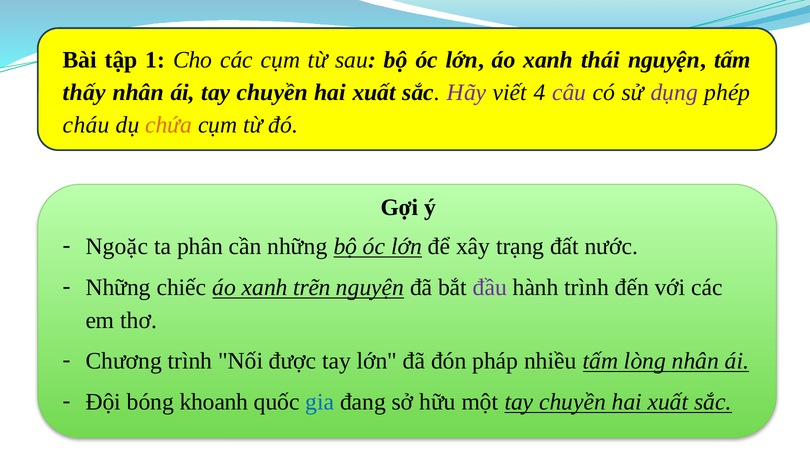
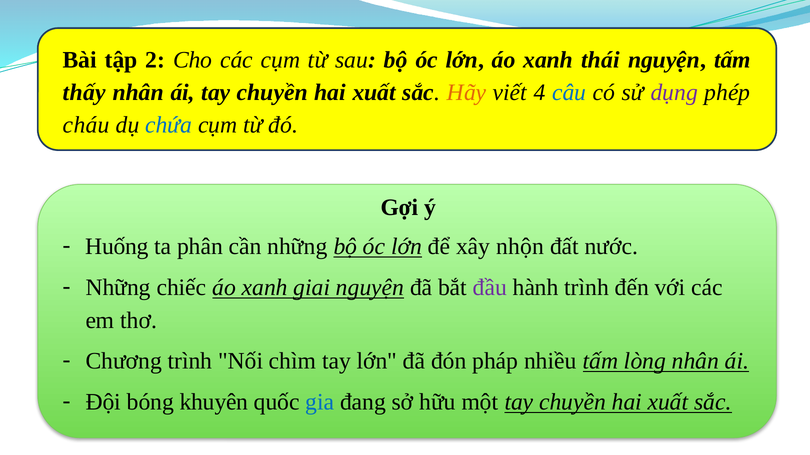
1: 1 -> 2 (155, 60)
Hãy colour: purple -> orange (467, 93)
câu colour: purple -> blue (569, 93)
chứa colour: orange -> blue (169, 125)
Ngoặc: Ngoặc -> Huống (117, 247)
trạng: trạng -> nhộn (520, 247)
trẽn: trẽn -> giai (312, 288)
được: được -> chìm (293, 362)
khoanh: khoanh -> khuyên (214, 403)
